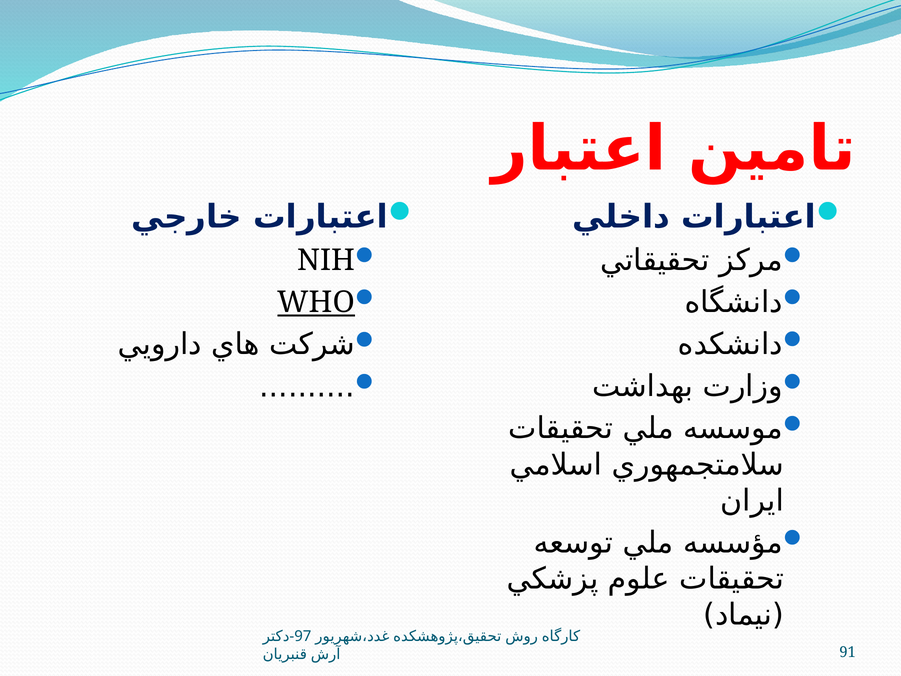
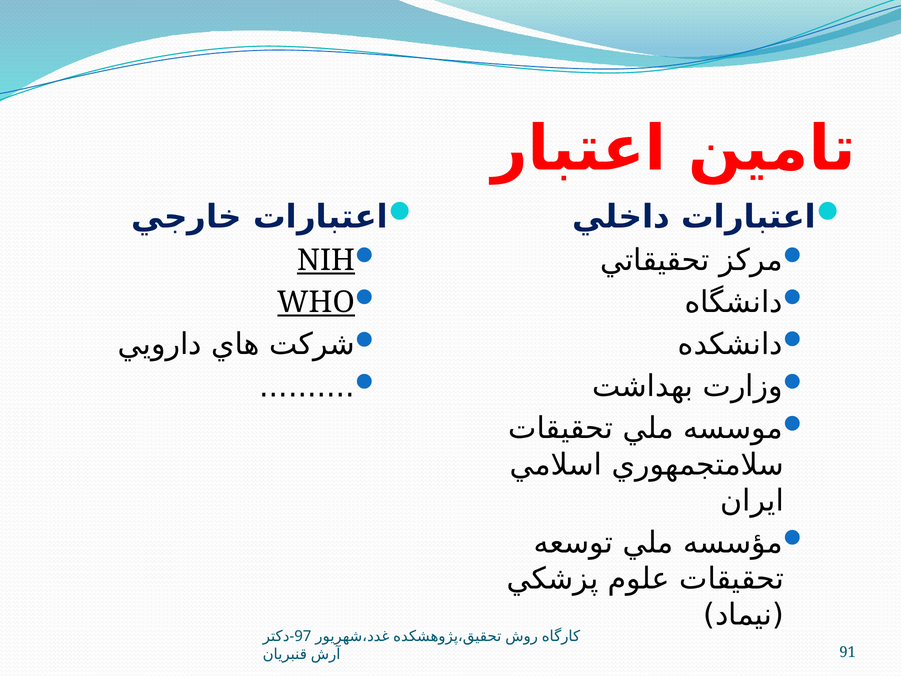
NIH underline: none -> present (326, 260)
